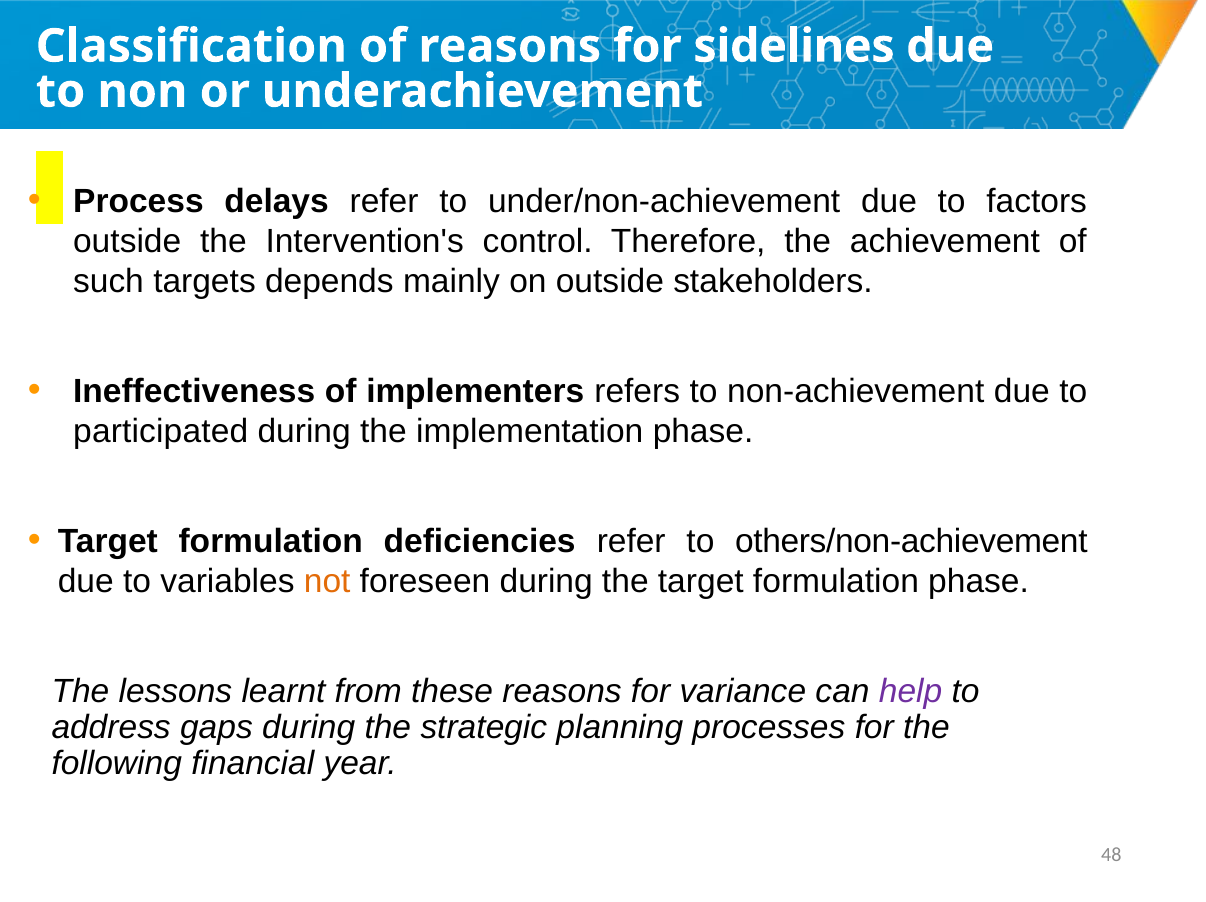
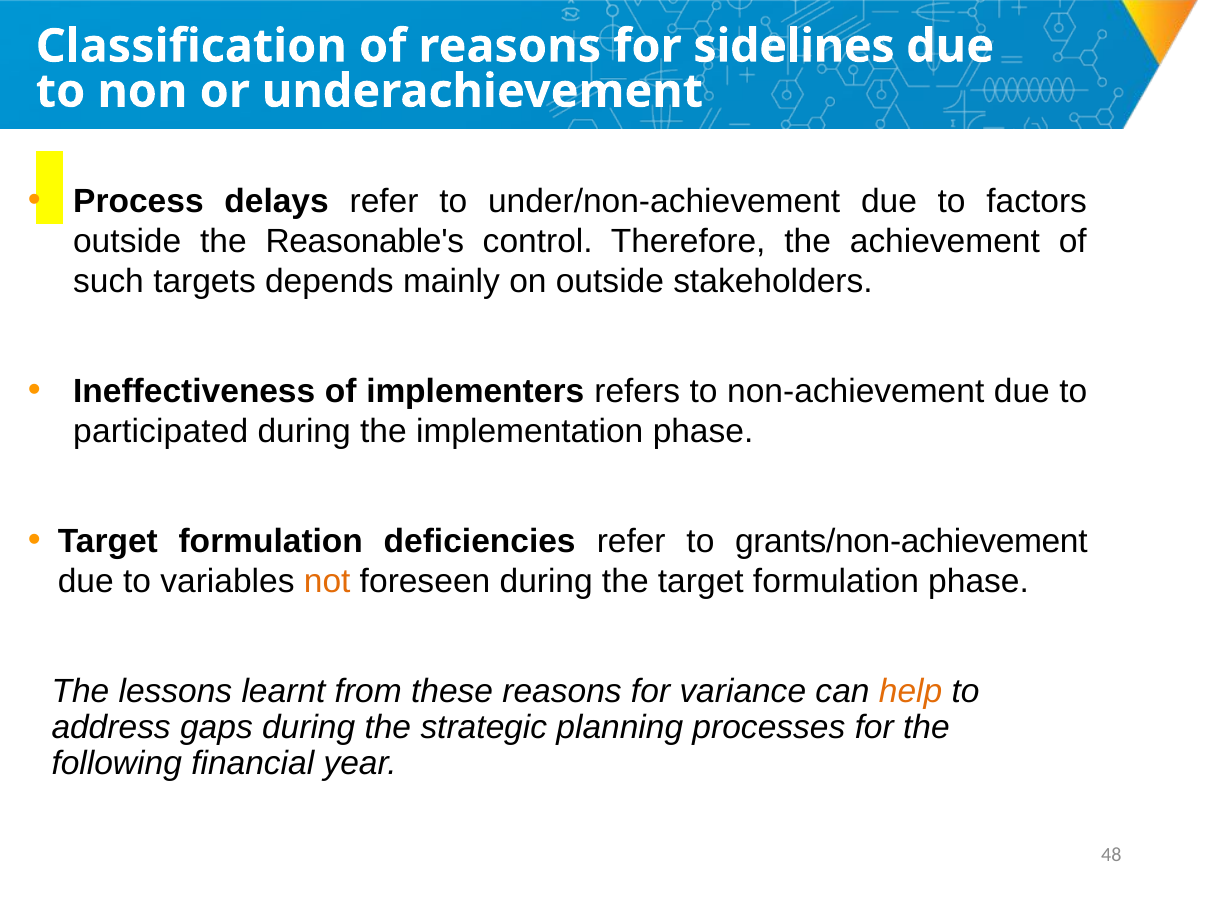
Intervention's: Intervention's -> Reasonable's (365, 242)
others/non-achievement: others/non-achievement -> grants/non-achievement (911, 542)
help colour: purple -> orange (911, 691)
